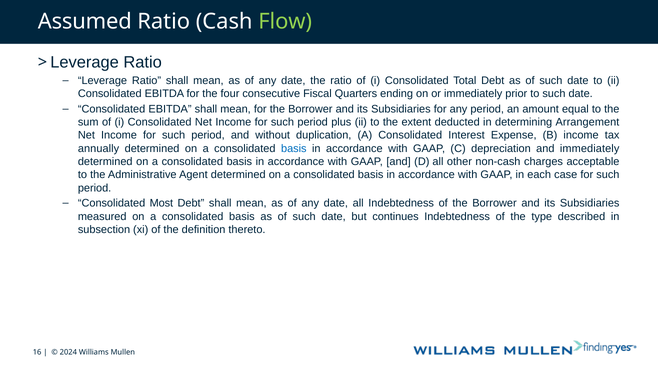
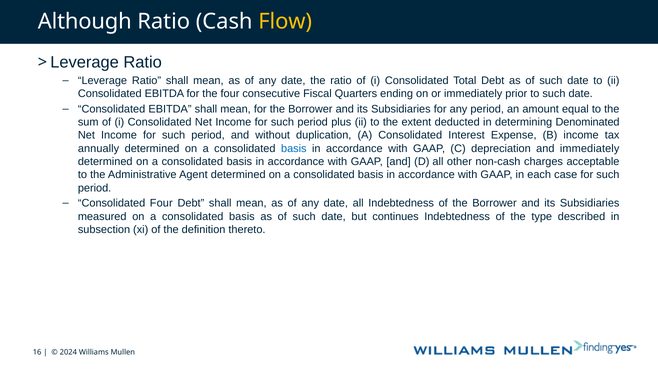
Assumed: Assumed -> Although (85, 21)
Flow colour: light green -> yellow (285, 21)
Arrangement: Arrangement -> Denominated (588, 122)
Consolidated Most: Most -> Four (161, 203)
